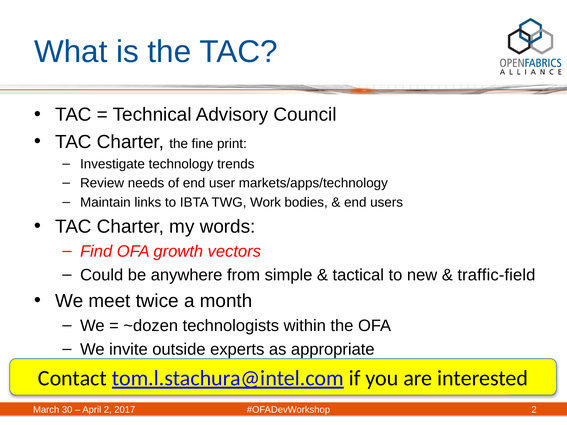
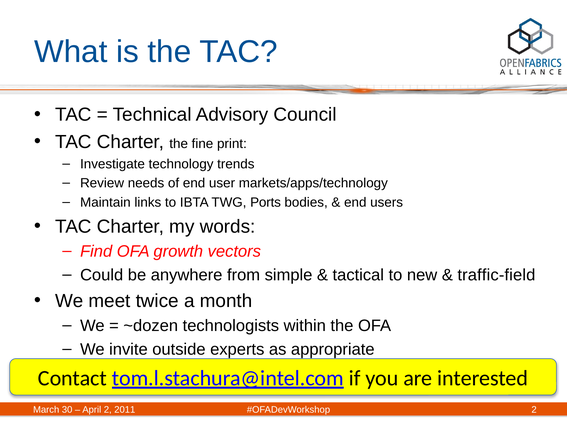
Work: Work -> Ports (266, 202)
2017: 2017 -> 2011 (125, 410)
